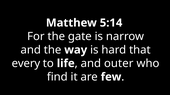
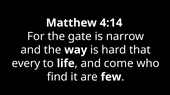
5:14: 5:14 -> 4:14 (111, 23)
outer: outer -> come (119, 64)
